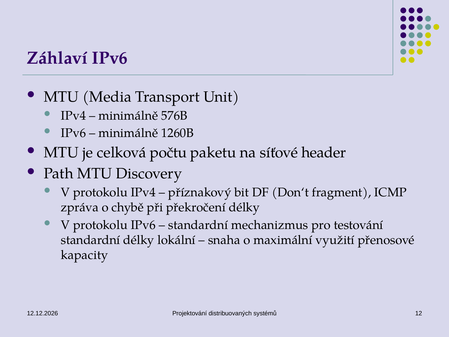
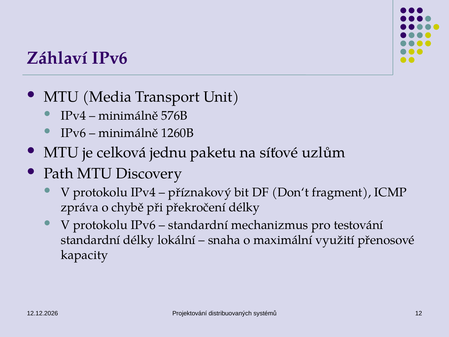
počtu: počtu -> jednu (168, 153)
header: header -> uzlům (324, 153)
